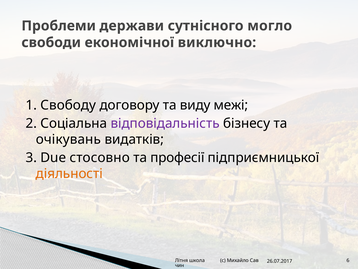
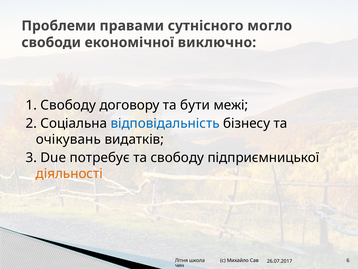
держави: держави -> правами (132, 26)
виду: виду -> бути (195, 105)
відповідальність colour: purple -> blue (165, 123)
стосовно: стосовно -> потребує (100, 157)
та професії: професії -> свободу (177, 157)
